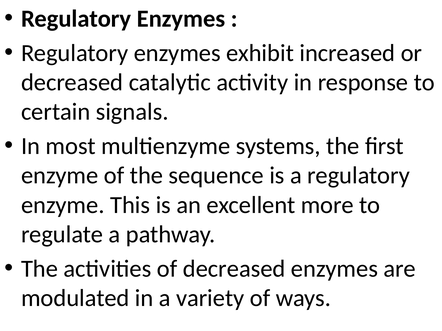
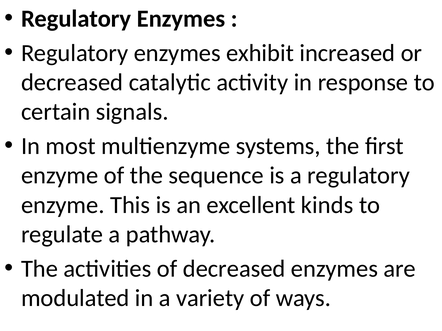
more: more -> kinds (327, 205)
